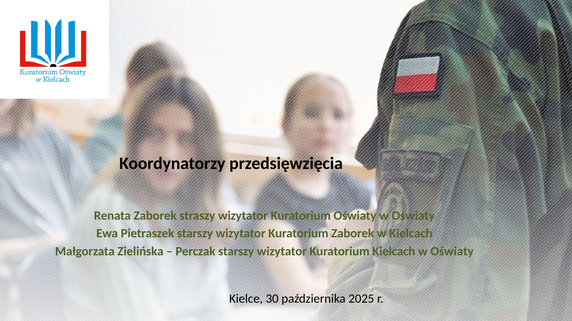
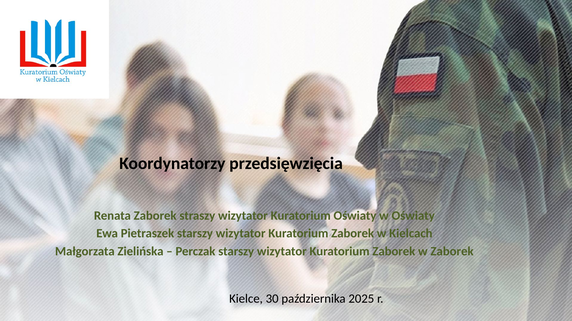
Kielcach: Kielcach -> Zaborek (394, 252)
Oświaty: Oświaty -> Zaborek (452, 252)
